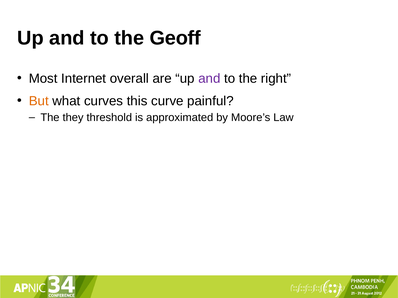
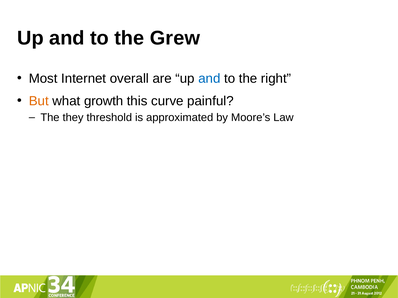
Geoff: Geoff -> Grew (175, 38)
and colour: purple -> blue (209, 79)
curves: curves -> growth (104, 101)
